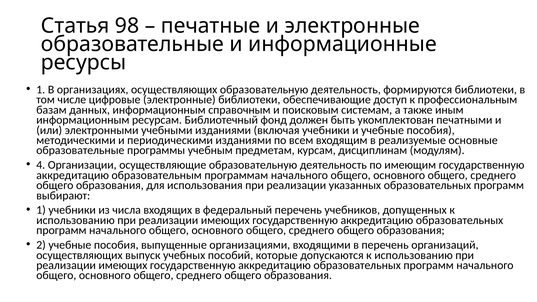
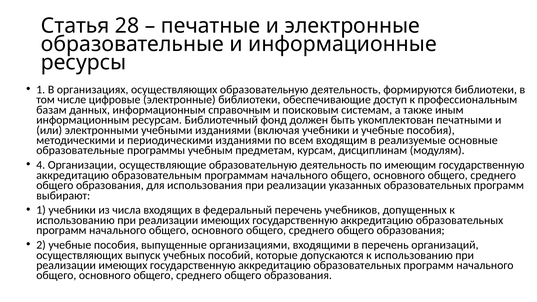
98: 98 -> 28 (127, 26)
